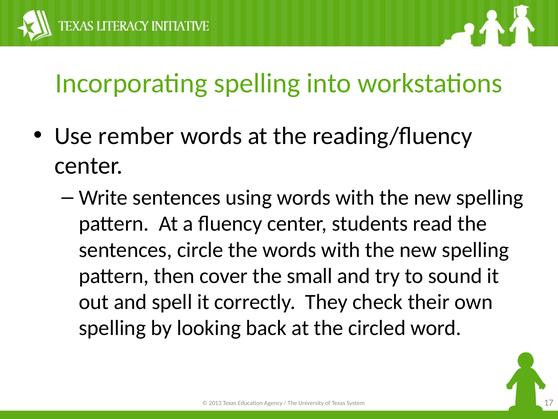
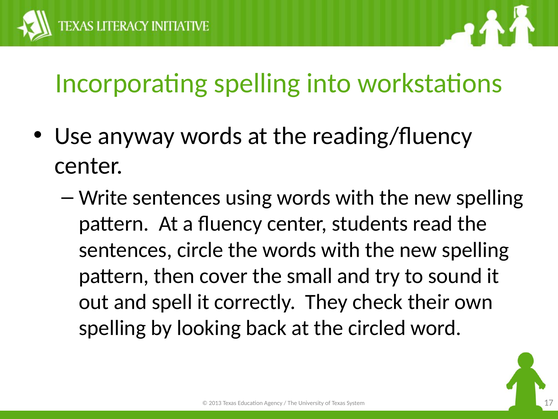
rember: rember -> anyway (136, 136)
